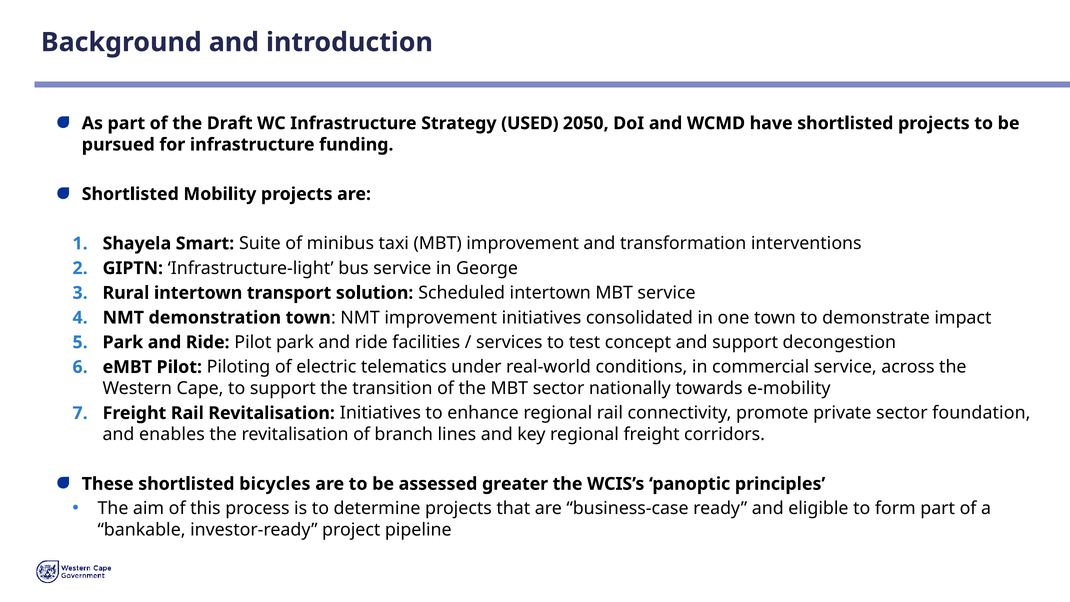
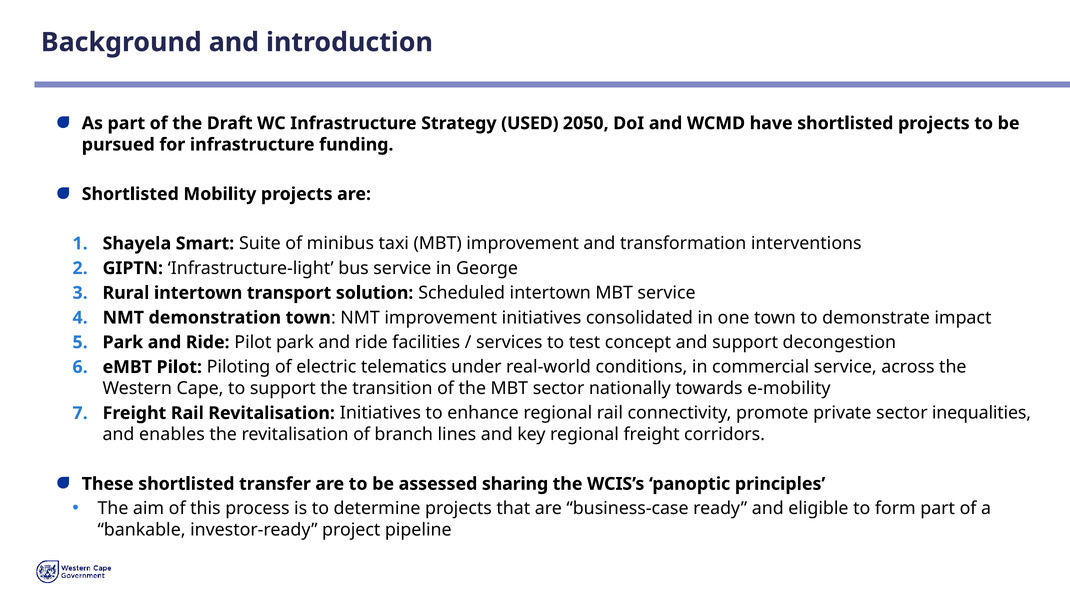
foundation: foundation -> inequalities (981, 413)
bicycles: bicycles -> transfer (275, 484)
greater: greater -> sharing (515, 484)
